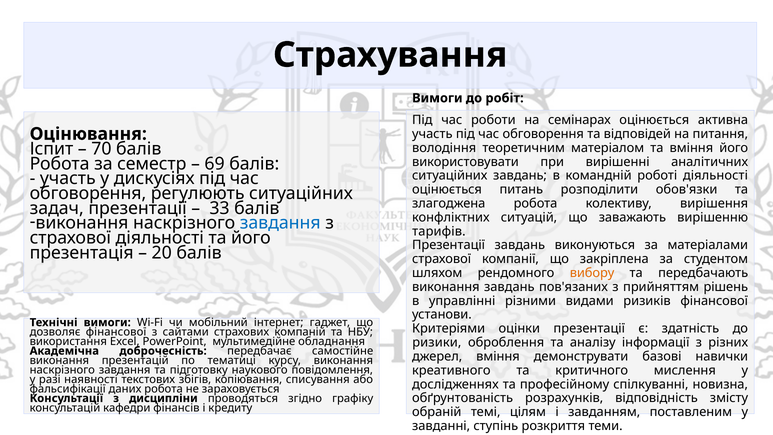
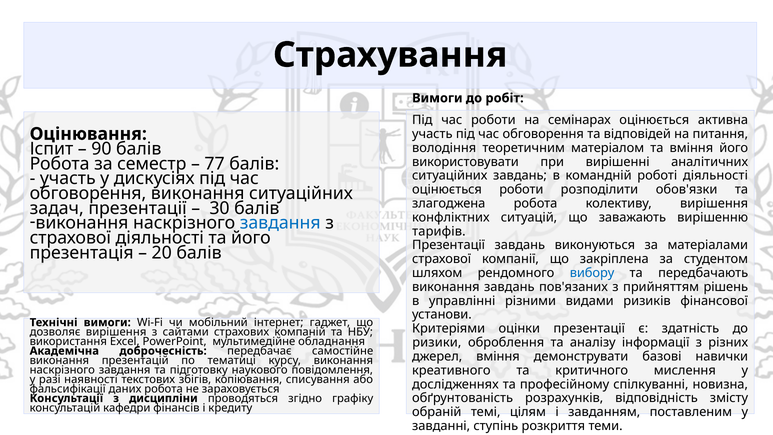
70: 70 -> 90 (101, 149)
69: 69 -> 77 (215, 164)
оцінюється питань: питань -> роботи (521, 189)
обговорення регулюють: регулюють -> виконання (198, 193)
33: 33 -> 30 (219, 208)
вибору colour: orange -> blue (592, 273)
дозволяє фінансової: фінансової -> вирішення (116, 332)
